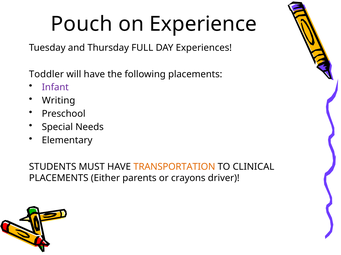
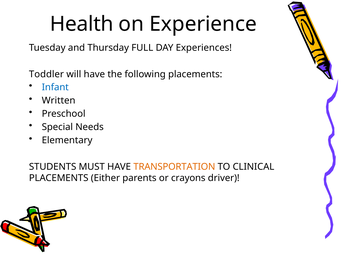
Pouch: Pouch -> Health (82, 24)
Infant colour: purple -> blue (55, 88)
Writing: Writing -> Written (59, 101)
